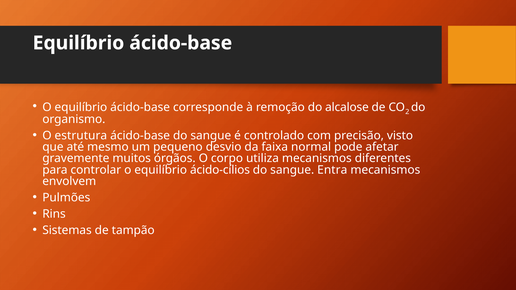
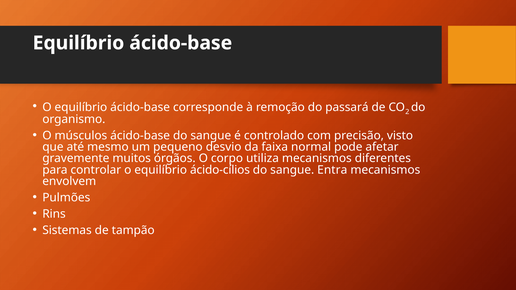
alcalose: alcalose -> passará (347, 107)
estrutura: estrutura -> músculos (81, 136)
